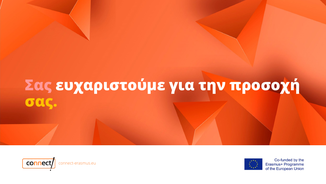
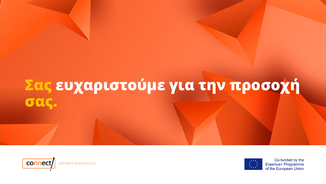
Σας colour: pink -> yellow (38, 85)
